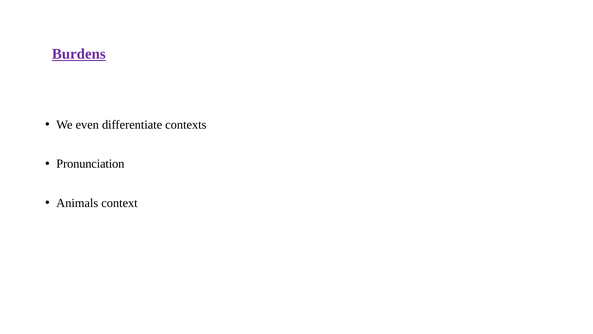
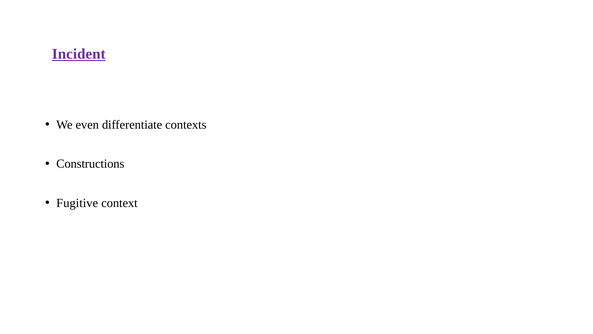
Burdens: Burdens -> Incident (79, 54)
Pronunciation: Pronunciation -> Constructions (90, 164)
Animals: Animals -> Fugitive (77, 203)
